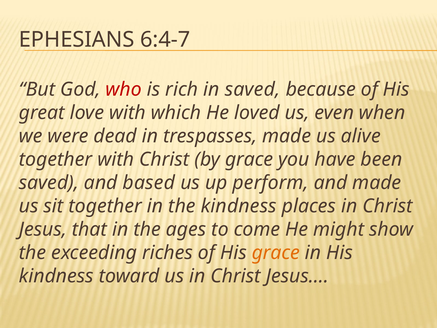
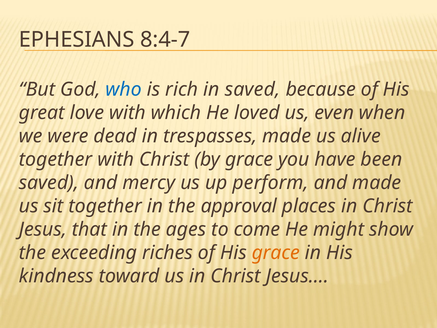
6:4-7: 6:4-7 -> 8:4-7 (165, 40)
who colour: red -> blue (124, 89)
based: based -> mercy (149, 183)
the kindness: kindness -> approval (239, 206)
